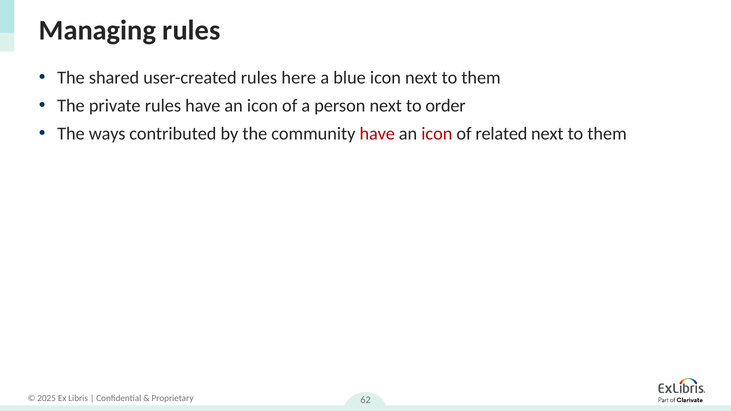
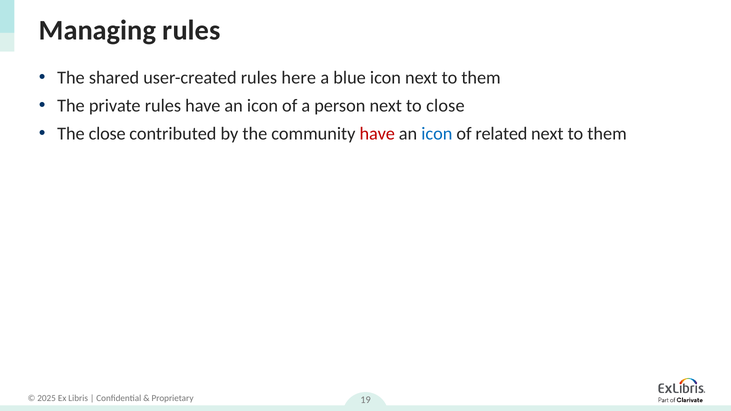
to order: order -> close (445, 106)
The ways: ways -> close (107, 134)
icon colour: red -> blue (437, 134)
62: 62 -> 19 (366, 400)
